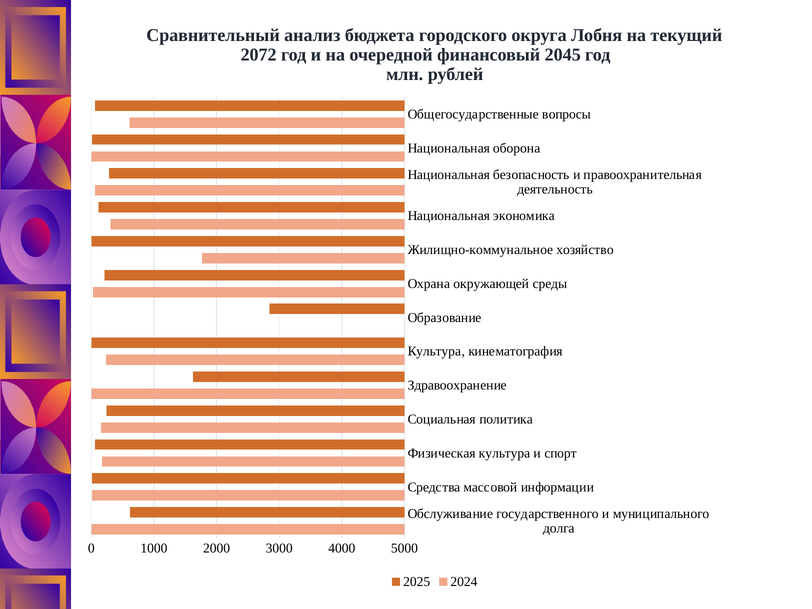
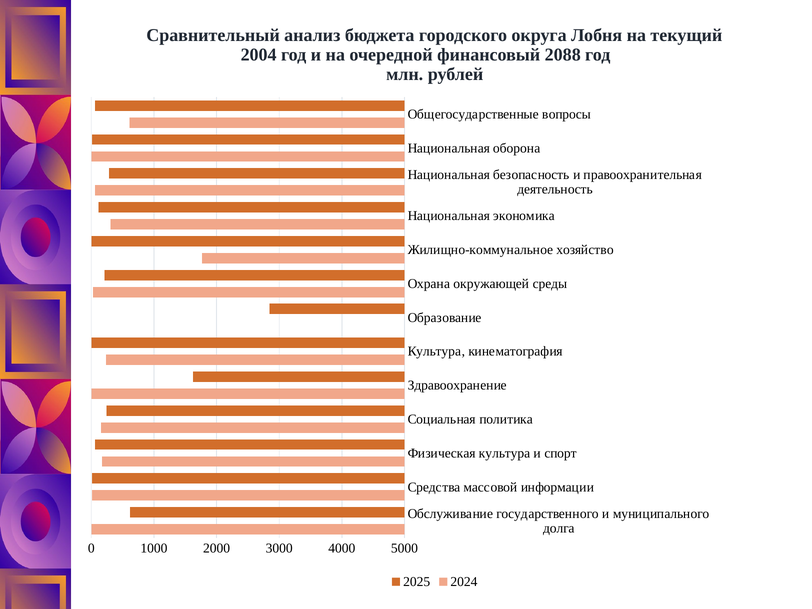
2072: 2072 -> 2004 (259, 55)
2045: 2045 -> 2088 (563, 55)
